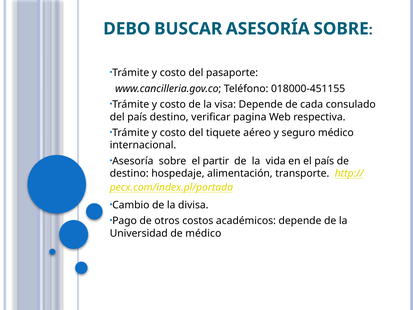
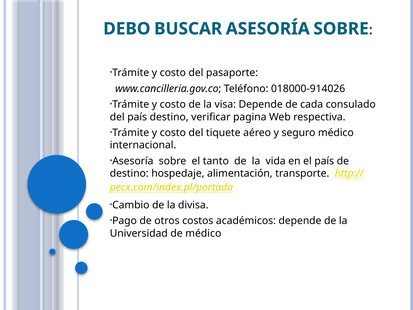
018000-451155: 018000-451155 -> 018000-914026 (308, 89)
partir: partir -> tanto (216, 161)
